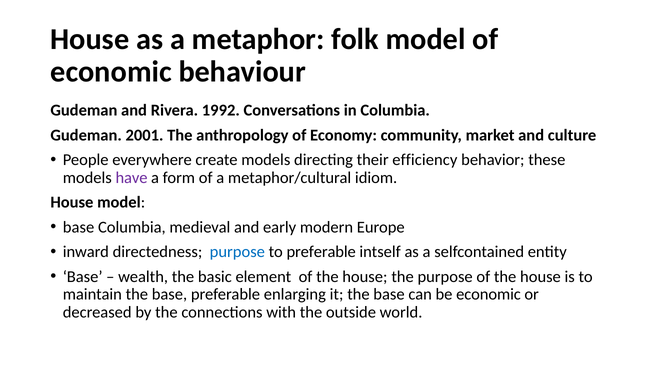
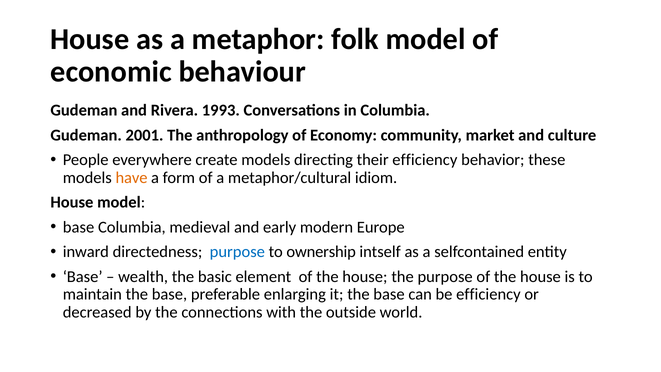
1992: 1992 -> 1993 (221, 110)
have colour: purple -> orange (132, 178)
to preferable: preferable -> ownership (321, 252)
be economic: economic -> efficiency (488, 294)
